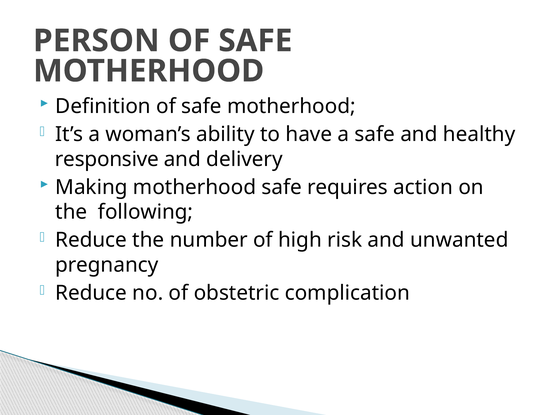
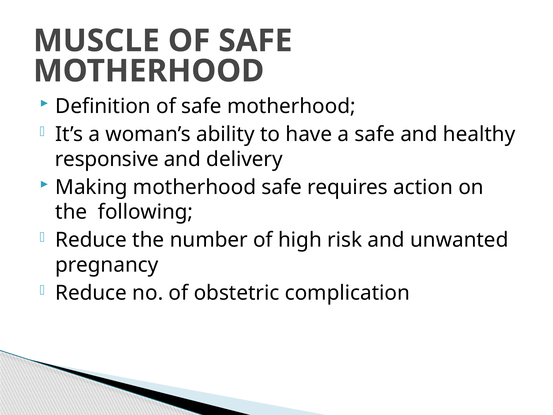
PERSON: PERSON -> MUSCLE (96, 41)
